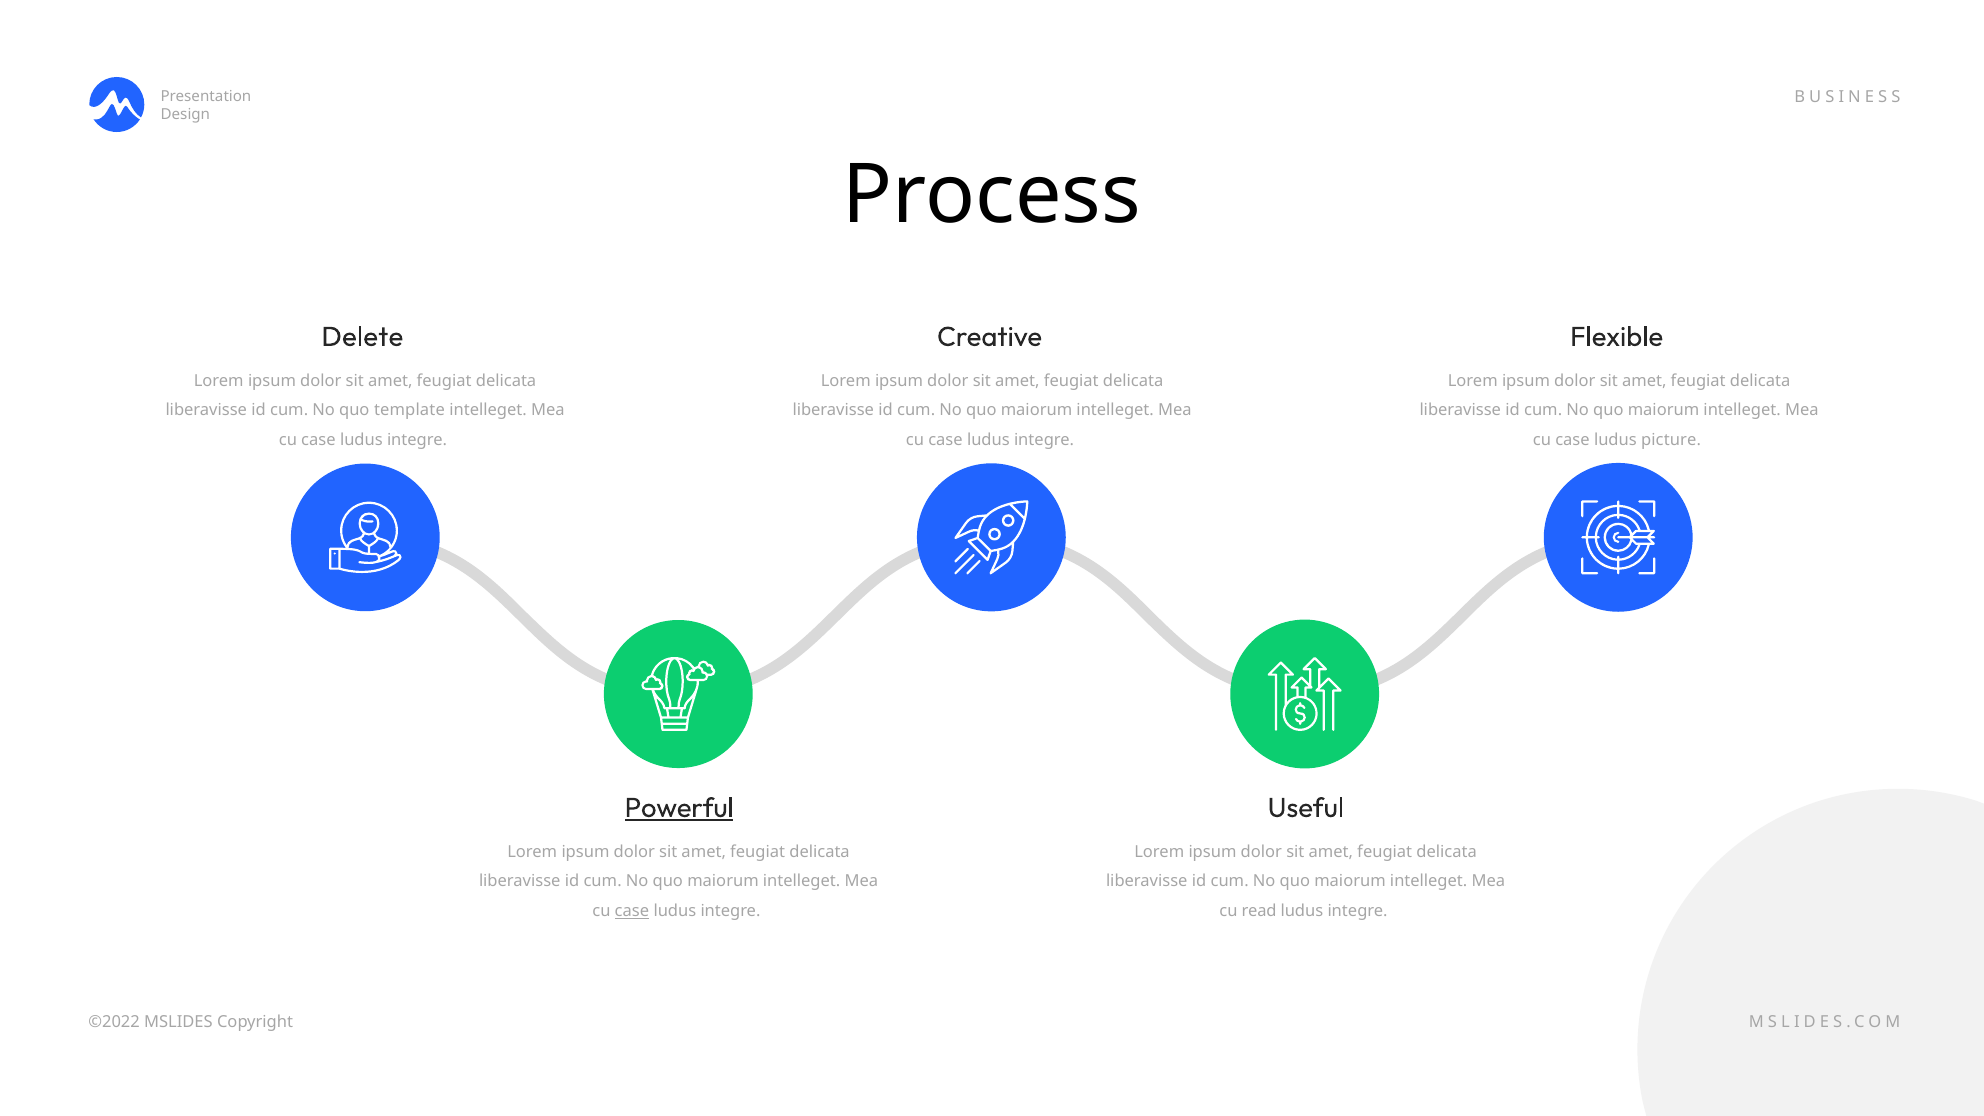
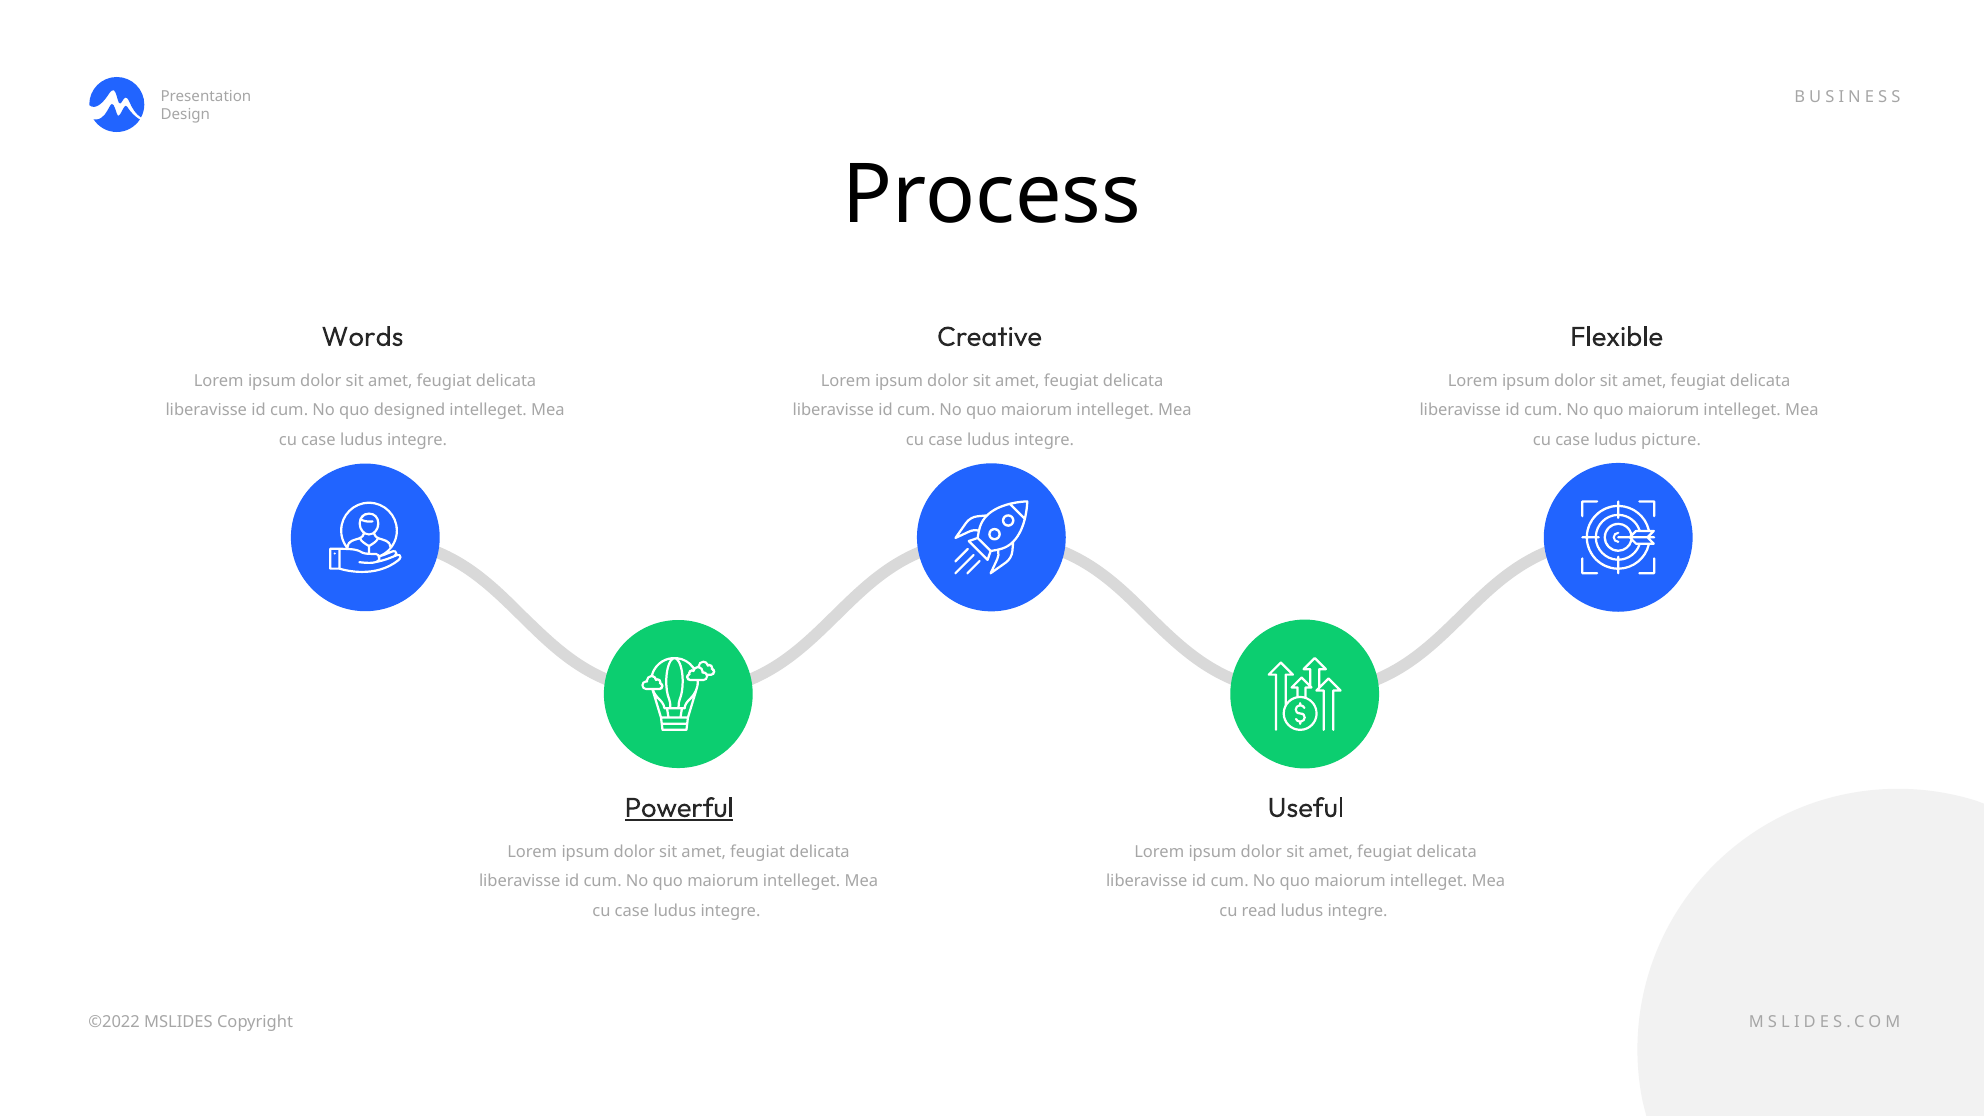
Delete: Delete -> Words (362, 337)
template: template -> designed (410, 410)
case underline: present -> none (632, 911)
